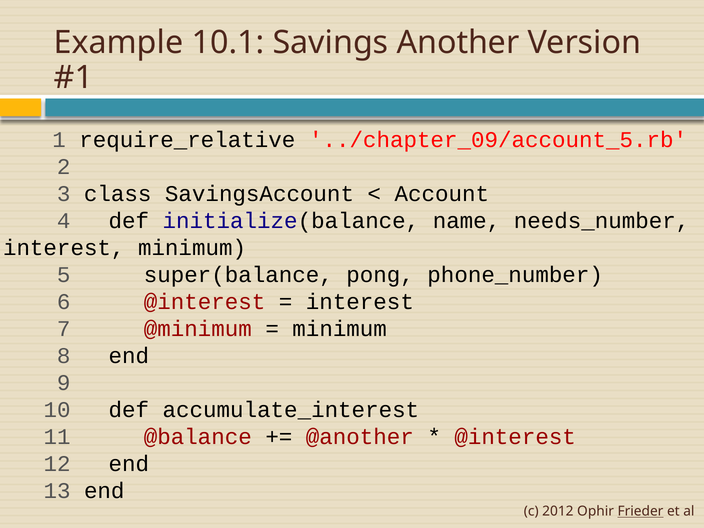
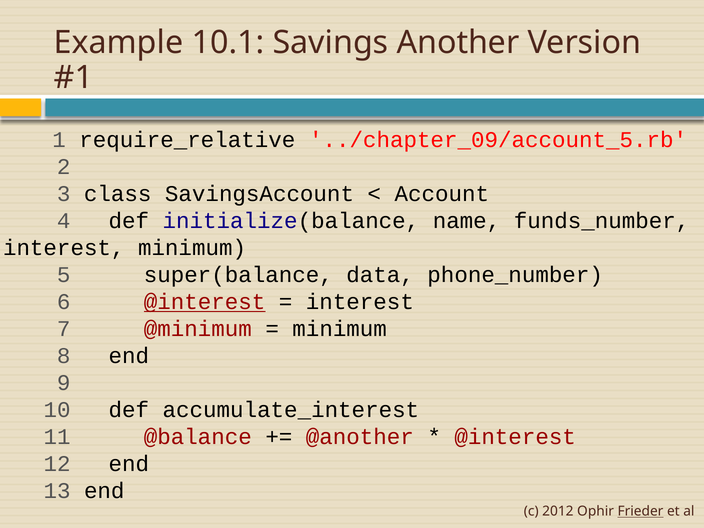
needs_number: needs_number -> funds_number (602, 221)
pong: pong -> data (380, 275)
@interest underline: none -> present (205, 302)
